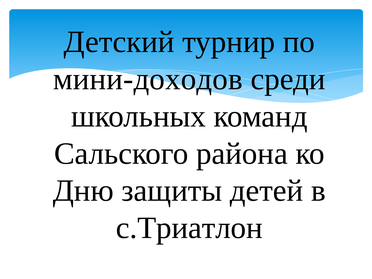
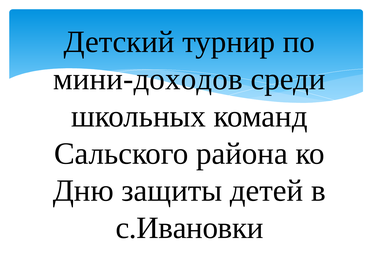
с.Триатлон: с.Триатлон -> с.Ивановки (189, 228)
